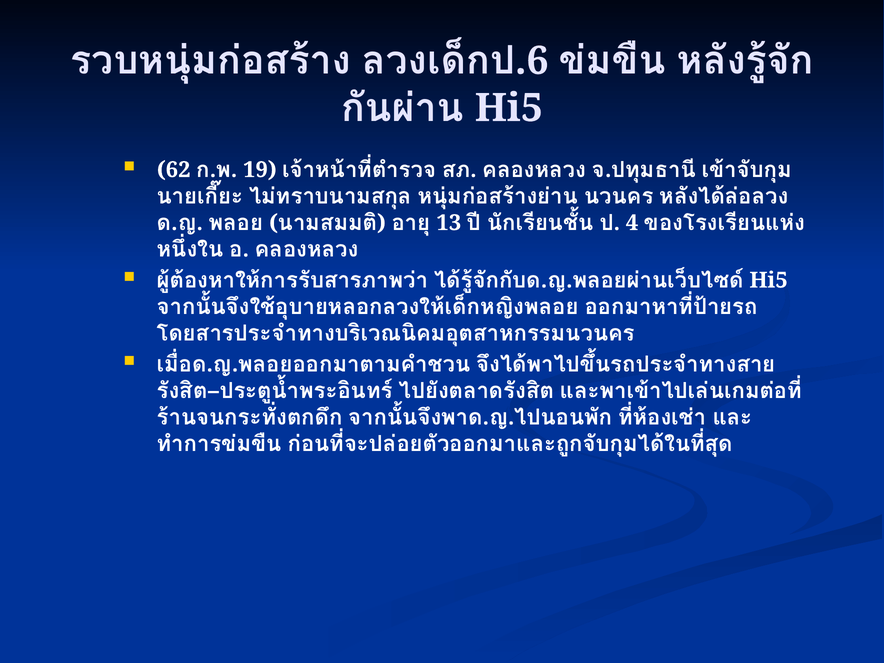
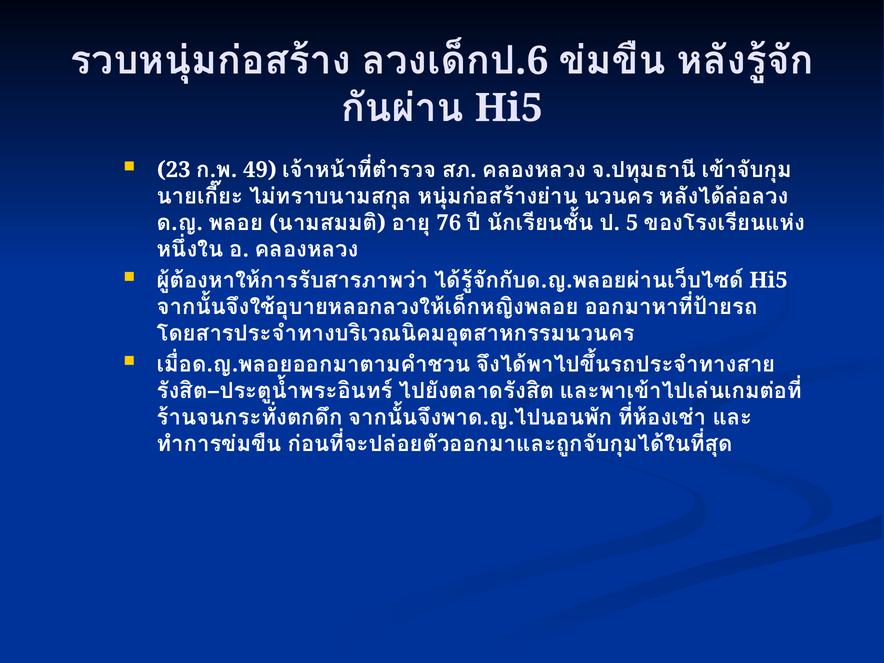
62: 62 -> 23 (174, 170)
19: 19 -> 49 (260, 170)
13: 13 -> 76 (449, 223)
4: 4 -> 5 (632, 223)
